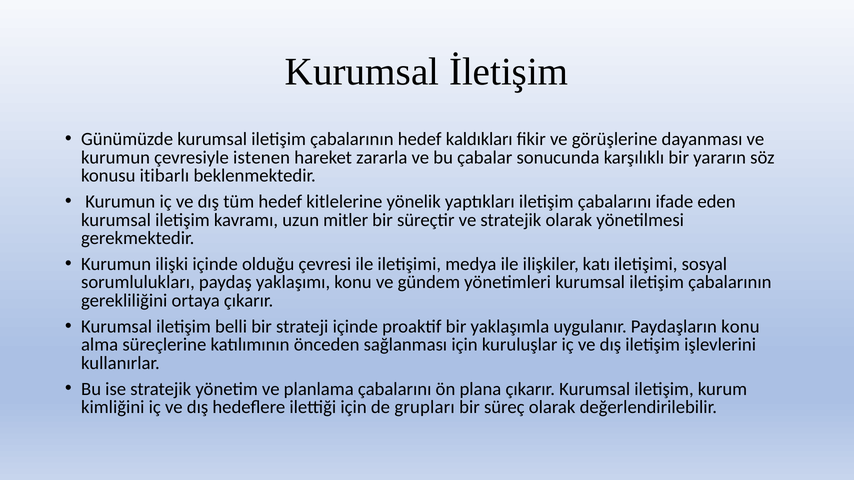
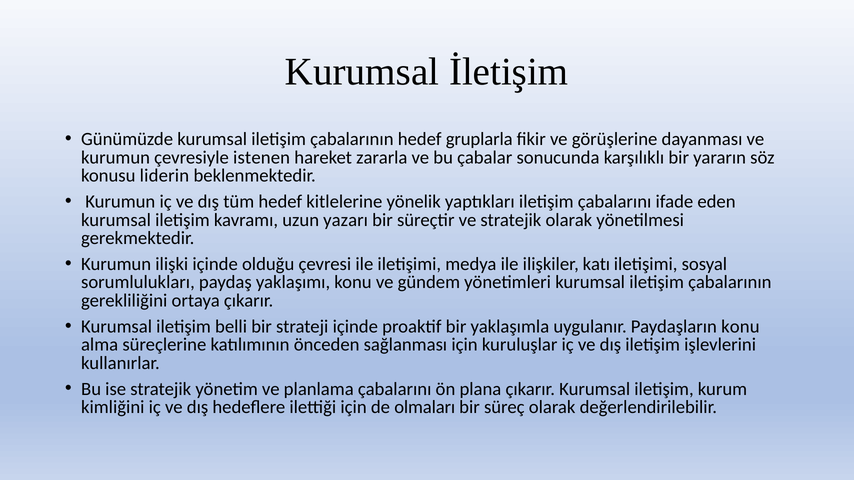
kaldıkları: kaldıkları -> gruplarla (479, 139)
itibarlı: itibarlı -> liderin (164, 176)
mitler: mitler -> yazarı (346, 220)
grupları: grupları -> olmaları (425, 407)
